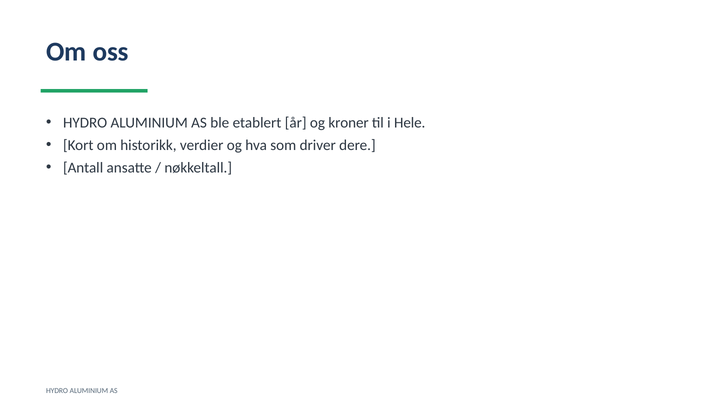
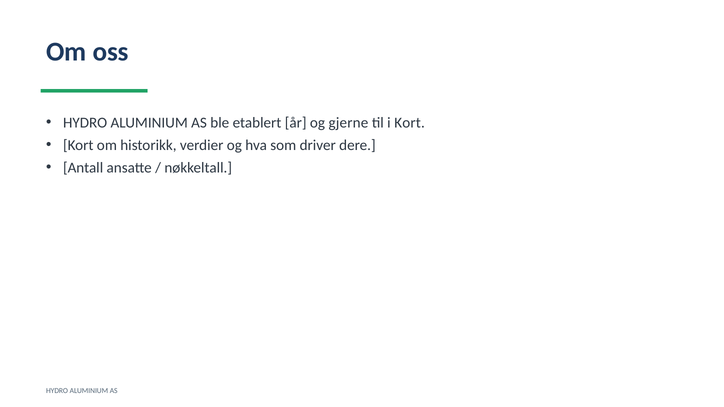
kroner: kroner -> gjerne (348, 123)
i Hele: Hele -> Kort (410, 123)
